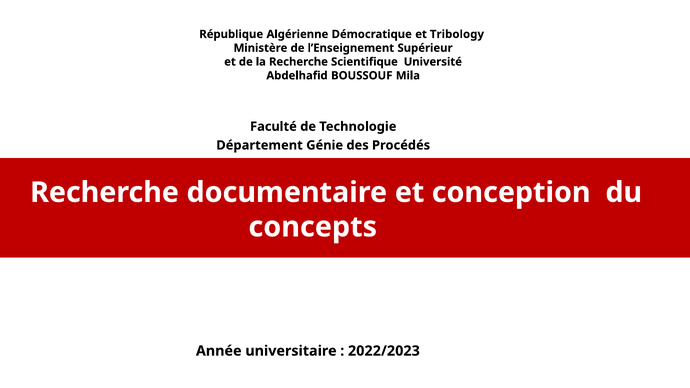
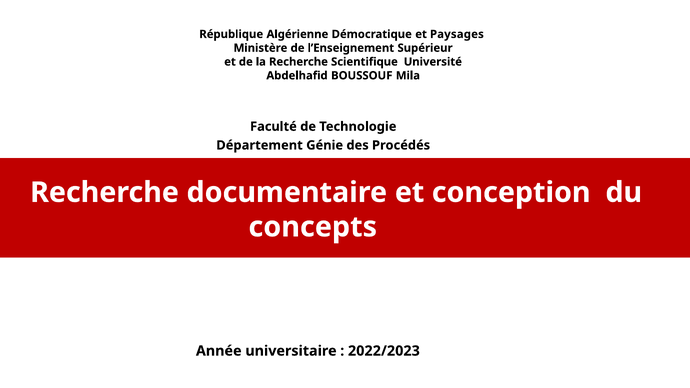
Tribology: Tribology -> Paysages (457, 34)
